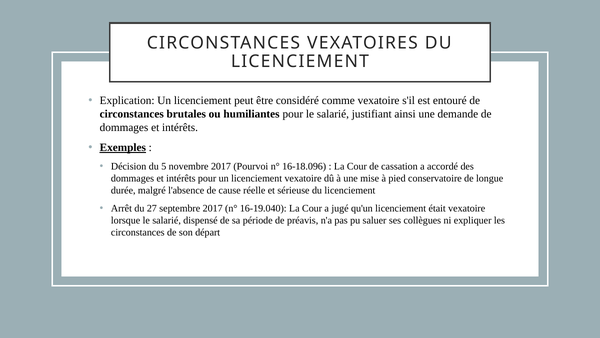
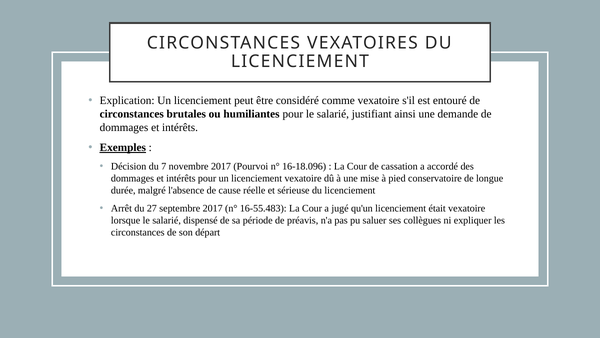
5: 5 -> 7 (164, 166)
16-19.040: 16-19.040 -> 16-55.483 (263, 208)
